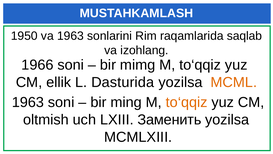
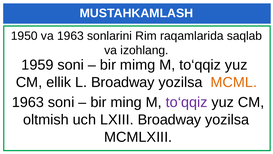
1966: 1966 -> 1959 (37, 65)
L Dasturida: Dasturida -> Broadway (123, 82)
to‘qqiz colour: orange -> purple (187, 102)
LXIII Заменить: Заменить -> Broadway (169, 119)
